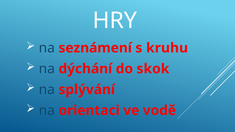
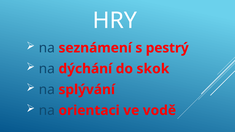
kruhu: kruhu -> pestrý (167, 48)
